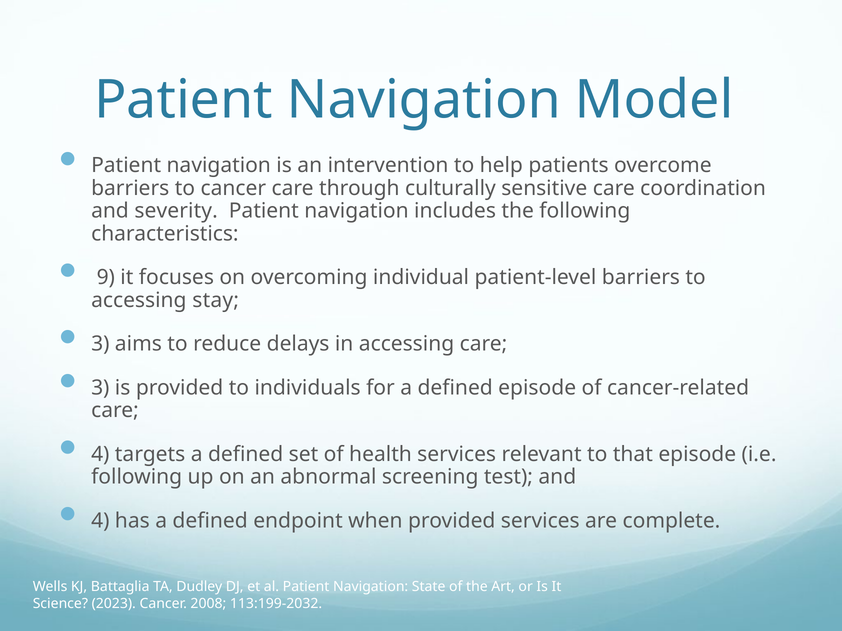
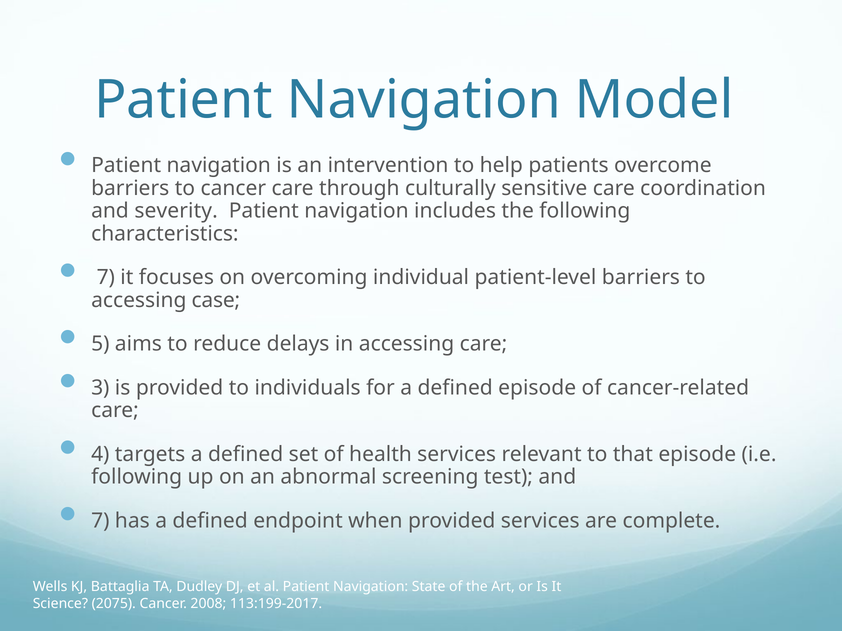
9: 9 -> 7 (106, 278)
stay: stay -> case (216, 300)
3: 3 -> 5 (100, 344)
4: 4 -> 7 (100, 521)
2023: 2023 -> 2075 (114, 604)
113:199-2032: 113:199-2032 -> 113:199-2017 (276, 604)
